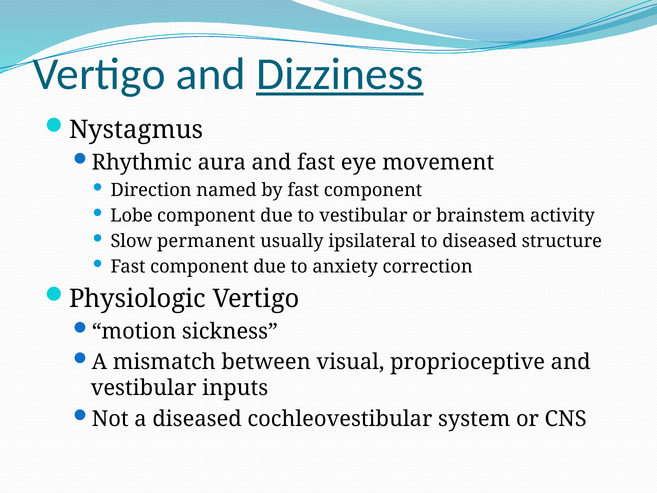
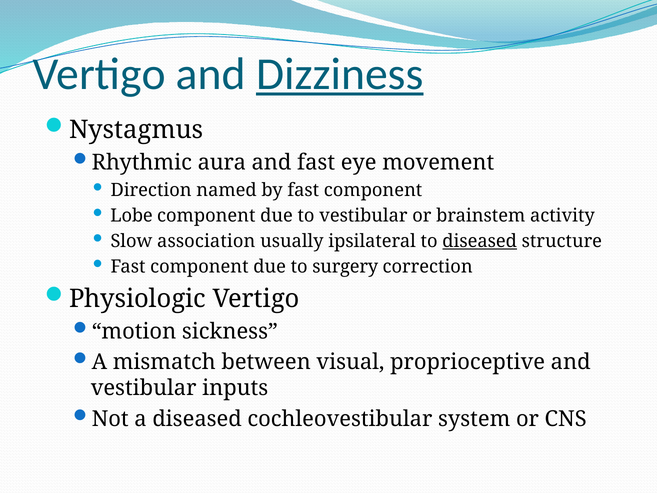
permanent: permanent -> association (206, 241)
diseased underline: none -> present (480, 241)
anxiety: anxiety -> surgery (345, 267)
